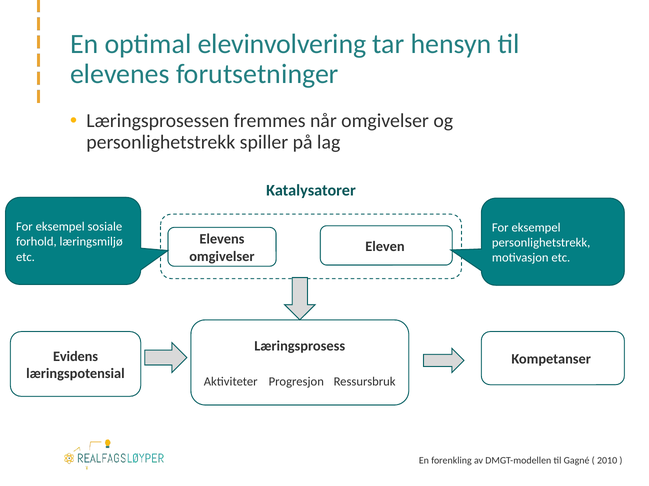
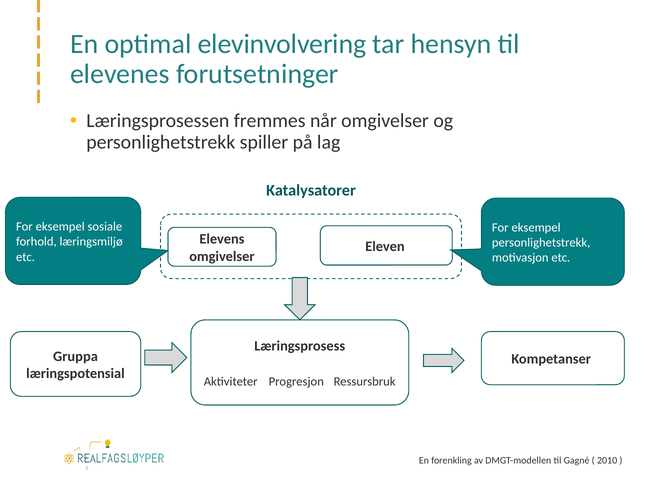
Evidens: Evidens -> Gruppa (75, 357)
